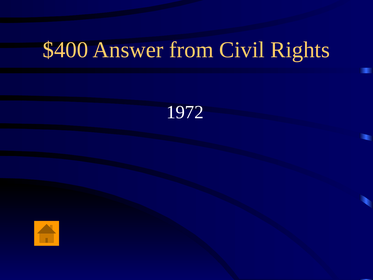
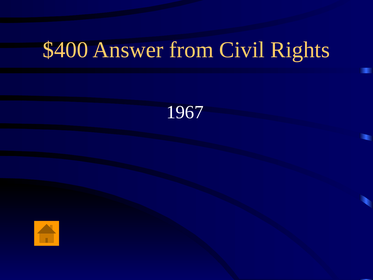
1972: 1972 -> 1967 (185, 112)
